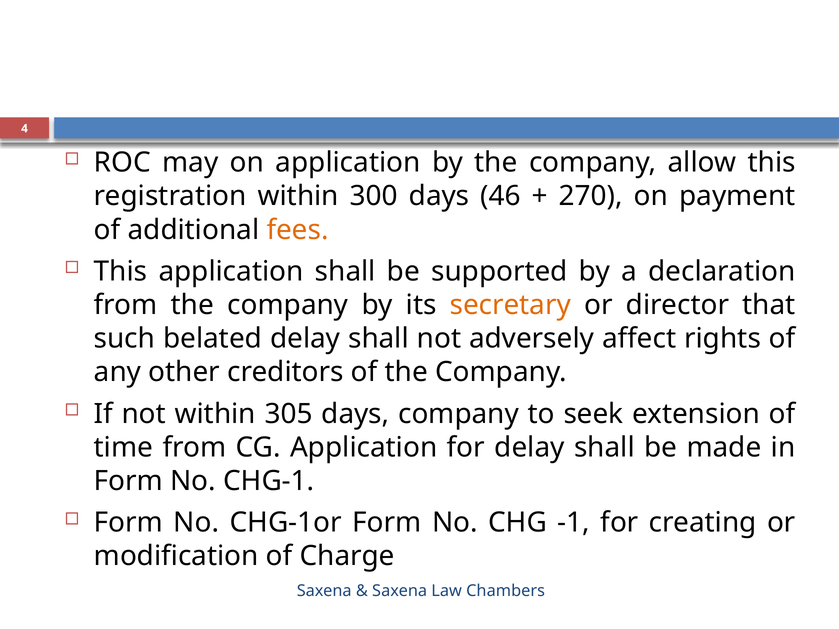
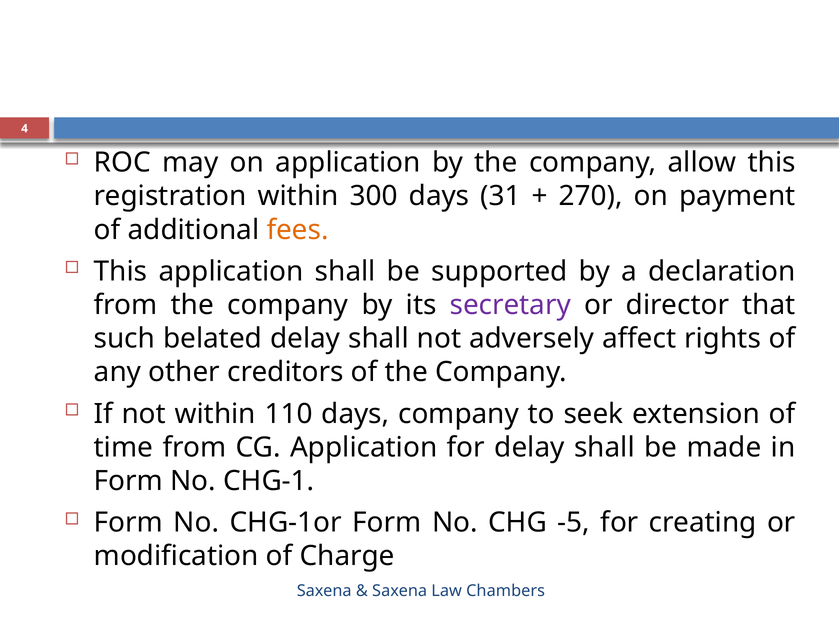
46: 46 -> 31 (501, 196)
secretary colour: orange -> purple (510, 305)
305: 305 -> 110 (289, 414)
-1: -1 -> -5 (574, 523)
